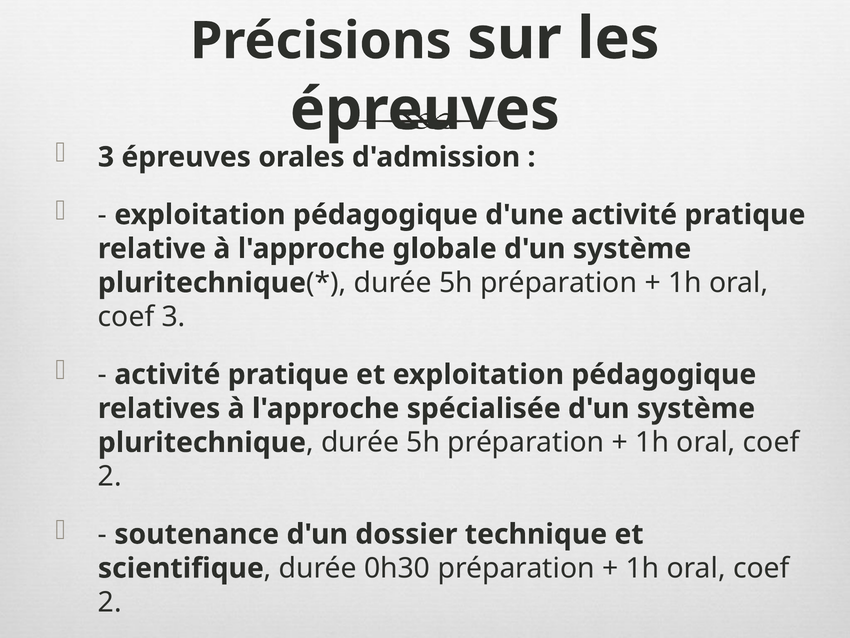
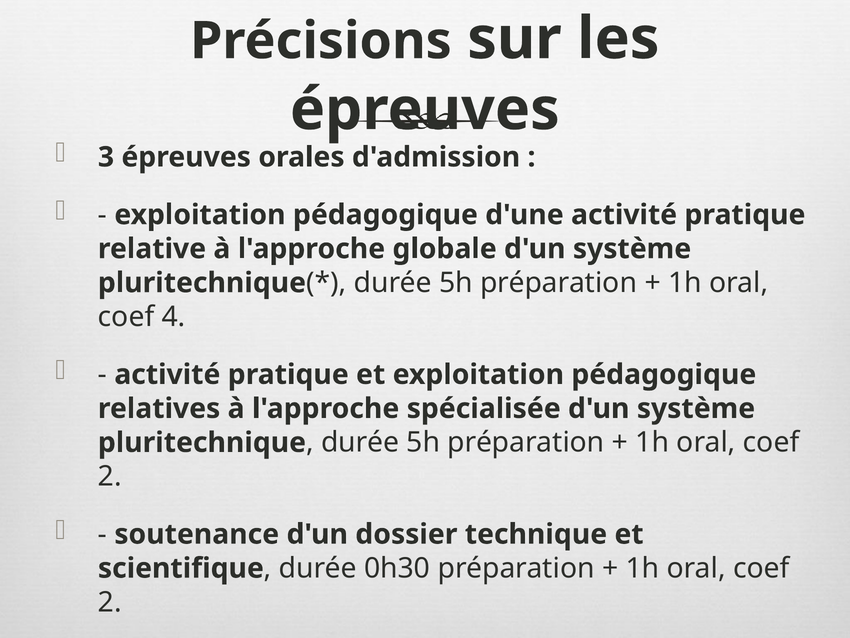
coef 3: 3 -> 4 (174, 317)
